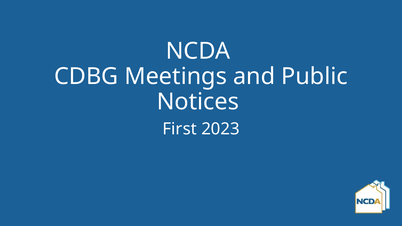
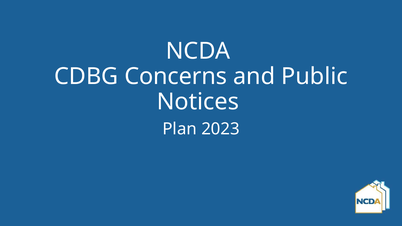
Meetings: Meetings -> Concerns (176, 76)
First: First -> Plan (180, 129)
